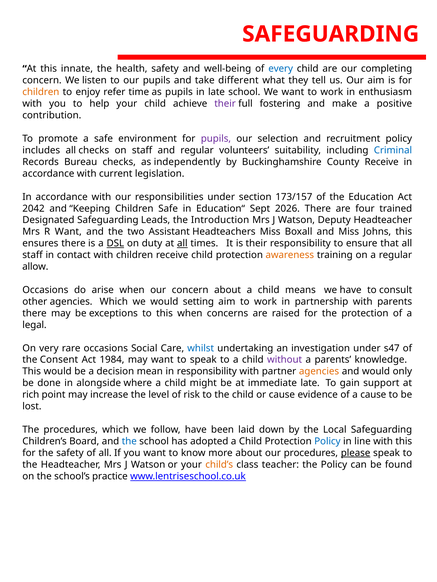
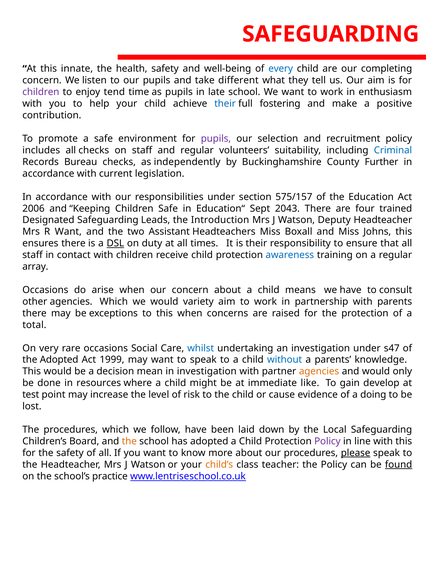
children colour: orange -> purple (41, 92)
refer: refer -> tend (114, 92)
their colour: purple -> blue (225, 104)
County Receive: Receive -> Further (382, 162)
173/157: 173/157 -> 575/157 (294, 197)
2042: 2042 -> 2006 (33, 209)
2026: 2026 -> 2043 (287, 209)
all underline: present -> none (182, 244)
awareness colour: orange -> blue (290, 255)
allow: allow -> array (35, 267)
setting: setting -> variety (198, 302)
legal: legal -> total (34, 325)
the Consent: Consent -> Adopted (59, 360)
1984: 1984 -> 1999 (112, 360)
without colour: purple -> blue (285, 360)
in responsibility: responsibility -> investigation (207, 372)
alongside: alongside -> resources (99, 384)
immediate late: late -> like (310, 384)
support: support -> develop (381, 384)
rich: rich -> test (31, 395)
a cause: cause -> doing (373, 395)
the colour: blue -> orange (129, 442)
Policy colour: blue -> purple (327, 442)
found underline: none -> present (399, 465)
